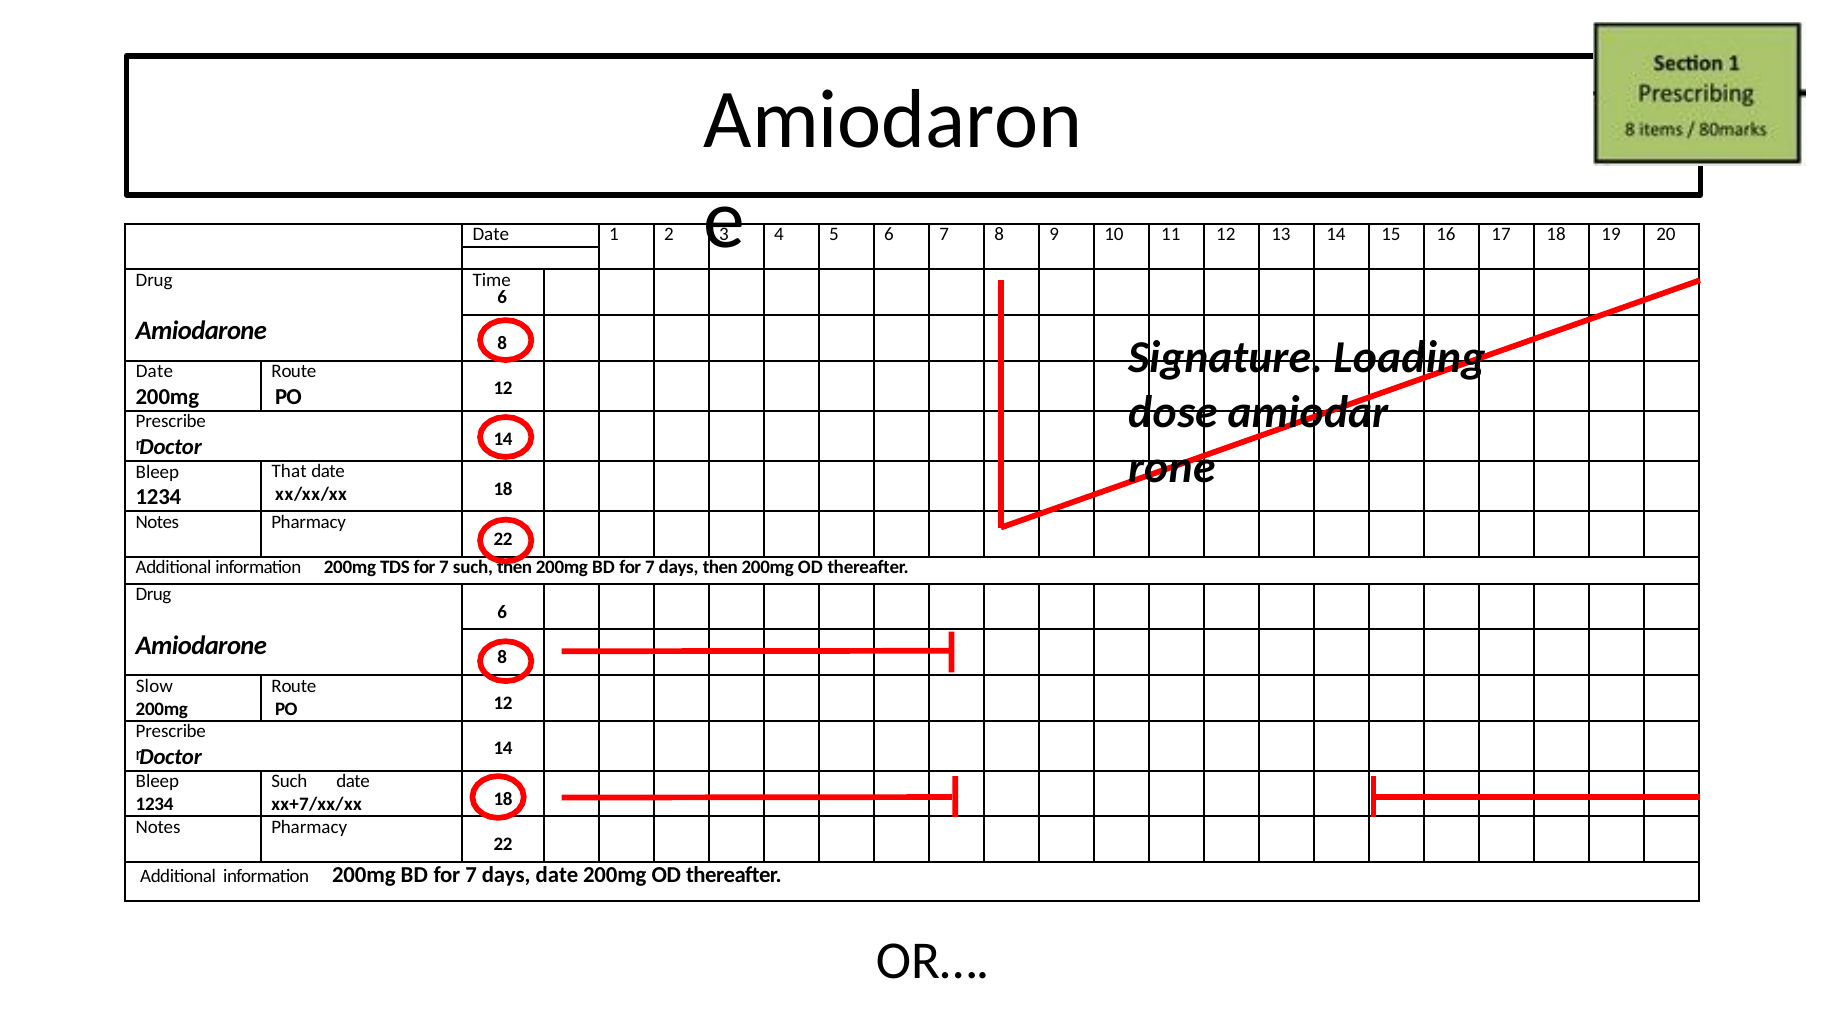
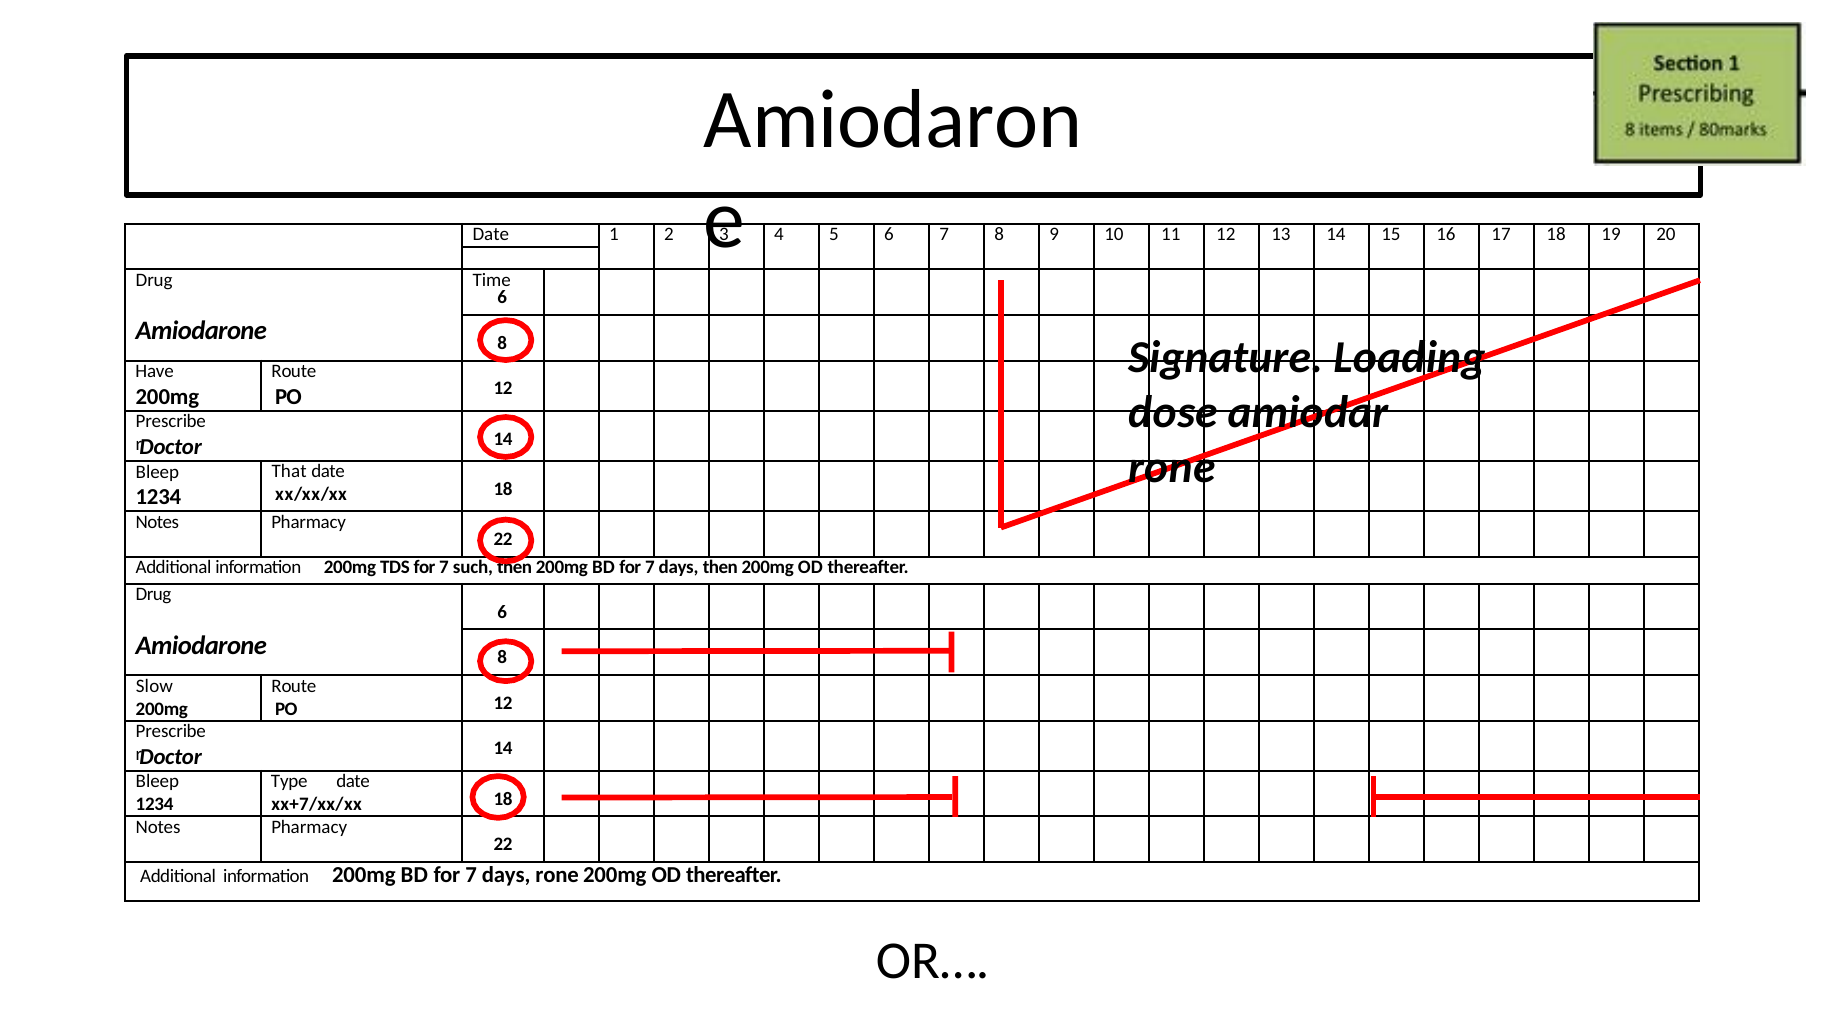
Date: Date -> Have (155, 372)
Such: Such -> Type (289, 782)
days date: date -> rone (557, 876)
